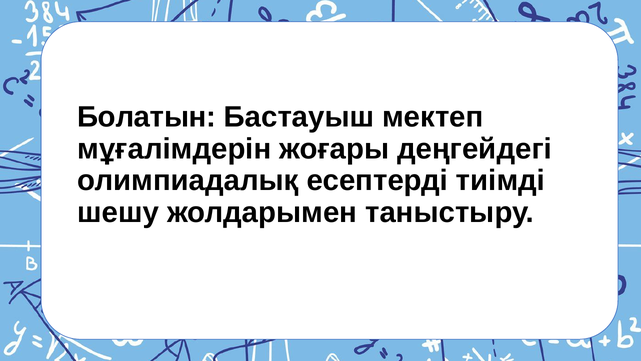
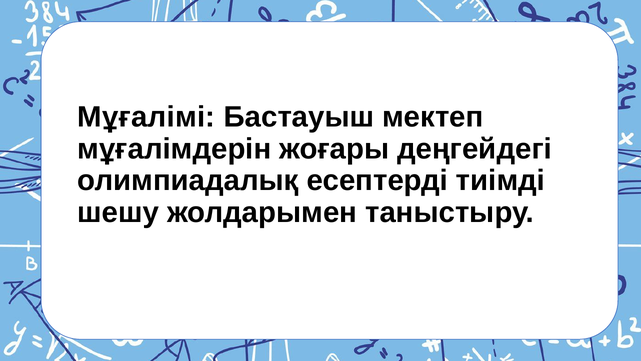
Болатын: Болатын -> Мұғалімі (146, 117)
